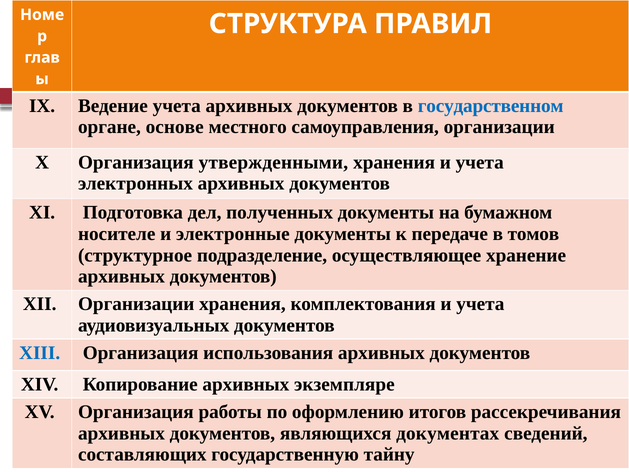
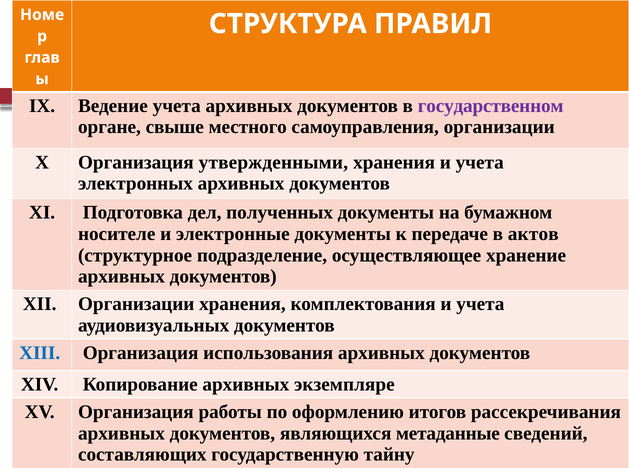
государственном colour: blue -> purple (491, 106)
основе: основе -> свыше (175, 127)
томов: томов -> актов (533, 234)
документах: документах -> метаданные (448, 433)
